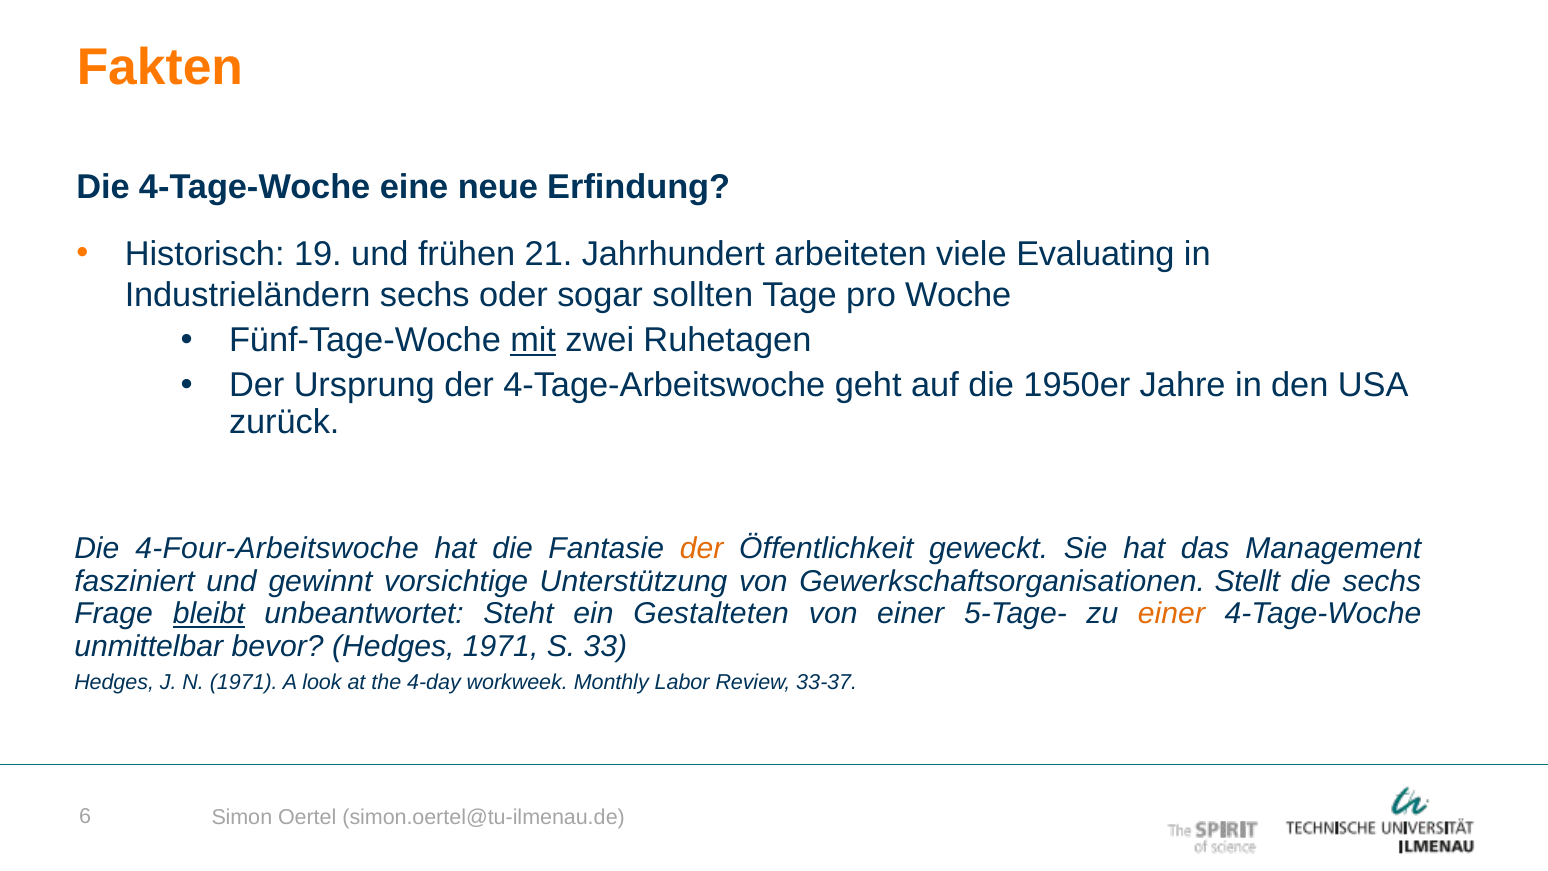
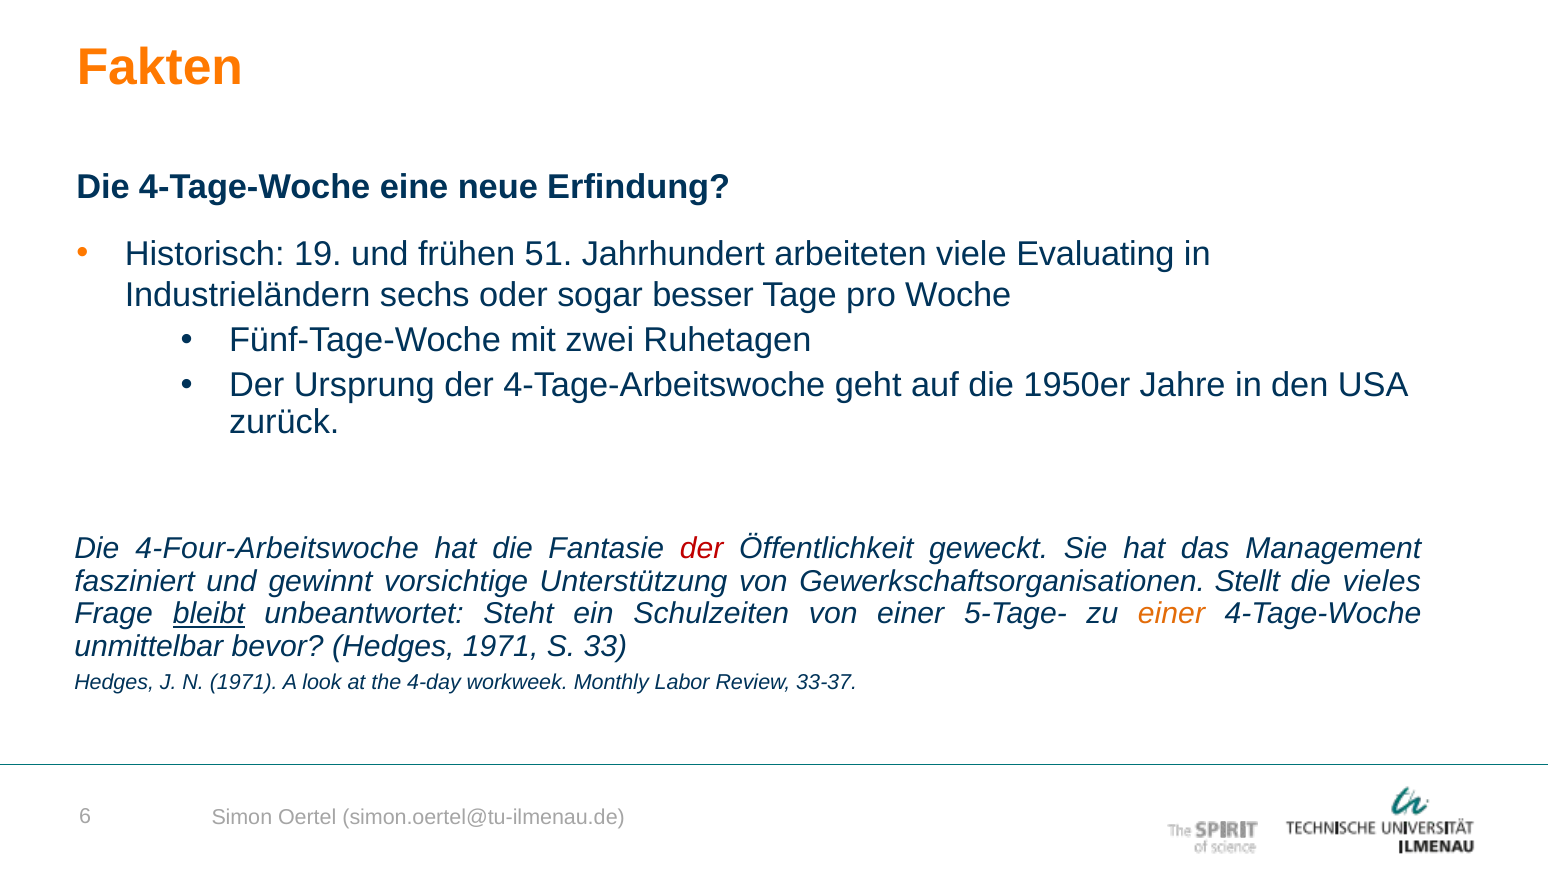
21: 21 -> 51 (549, 254)
sollten: sollten -> besser (703, 295)
mit underline: present -> none (533, 340)
der colour: orange -> red (702, 549)
die sechs: sechs -> vieles (1382, 581)
Gestalteten: Gestalteten -> Schulzeiten (711, 614)
